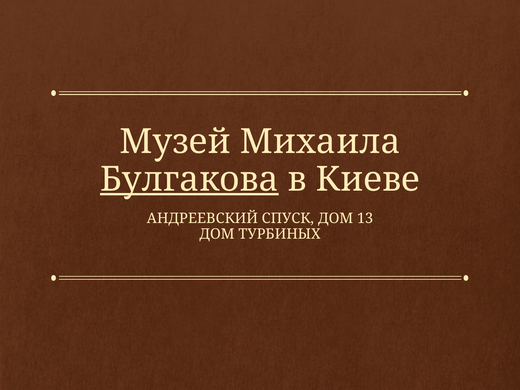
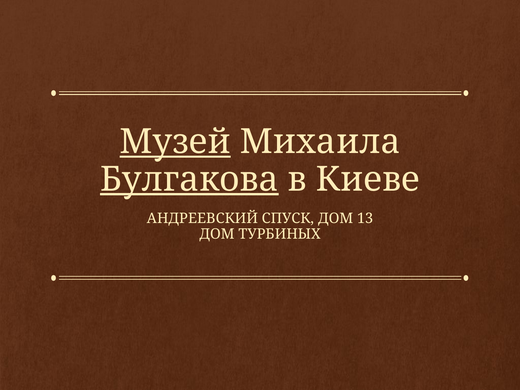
Музей underline: none -> present (175, 142)
